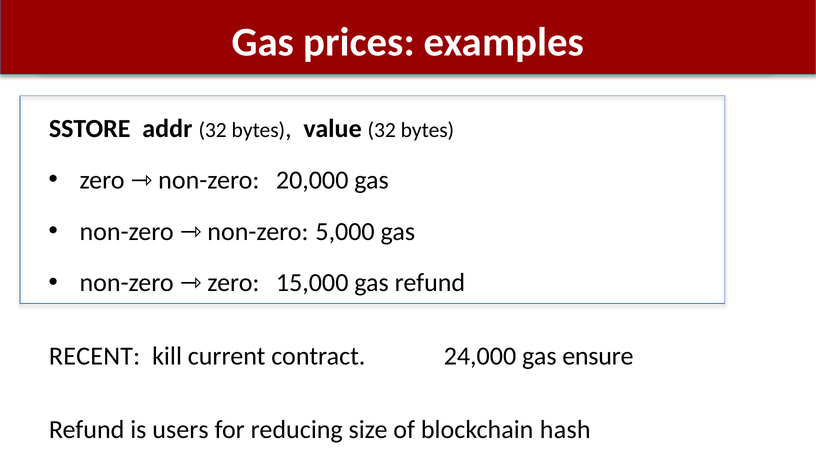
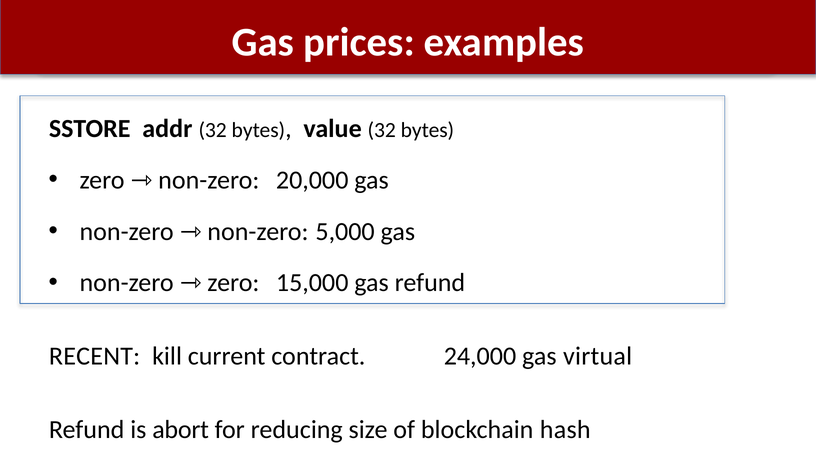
ensure: ensure -> virtual (598, 356)
users: users -> abort (181, 430)
